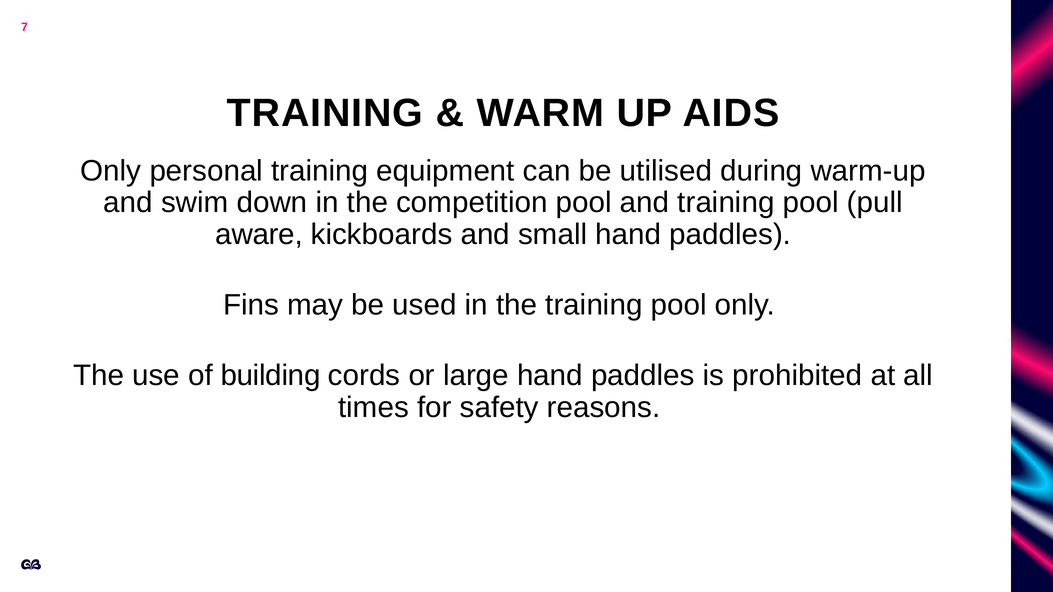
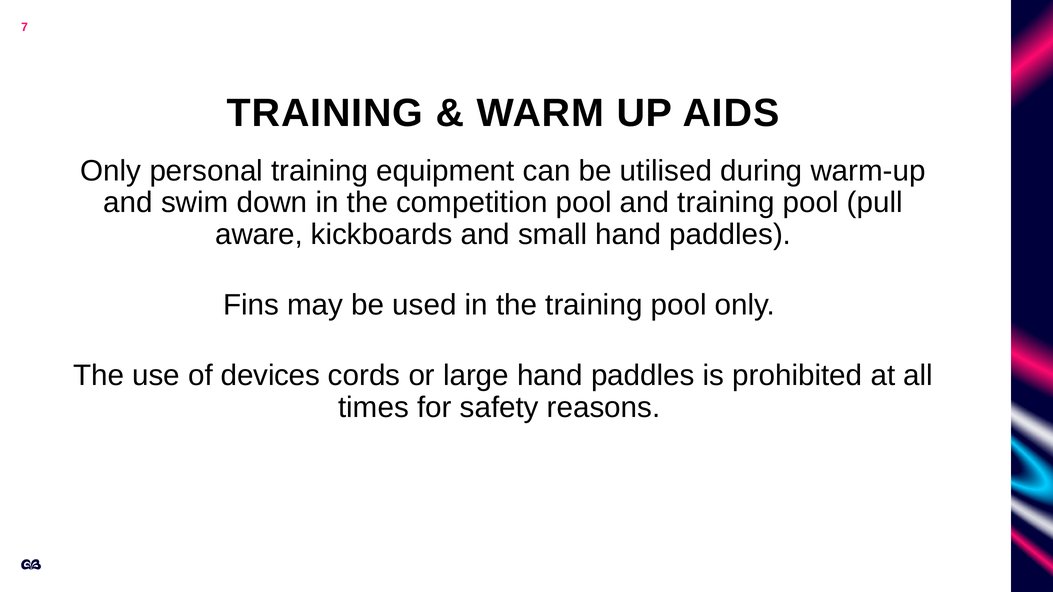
building: building -> devices (270, 376)
